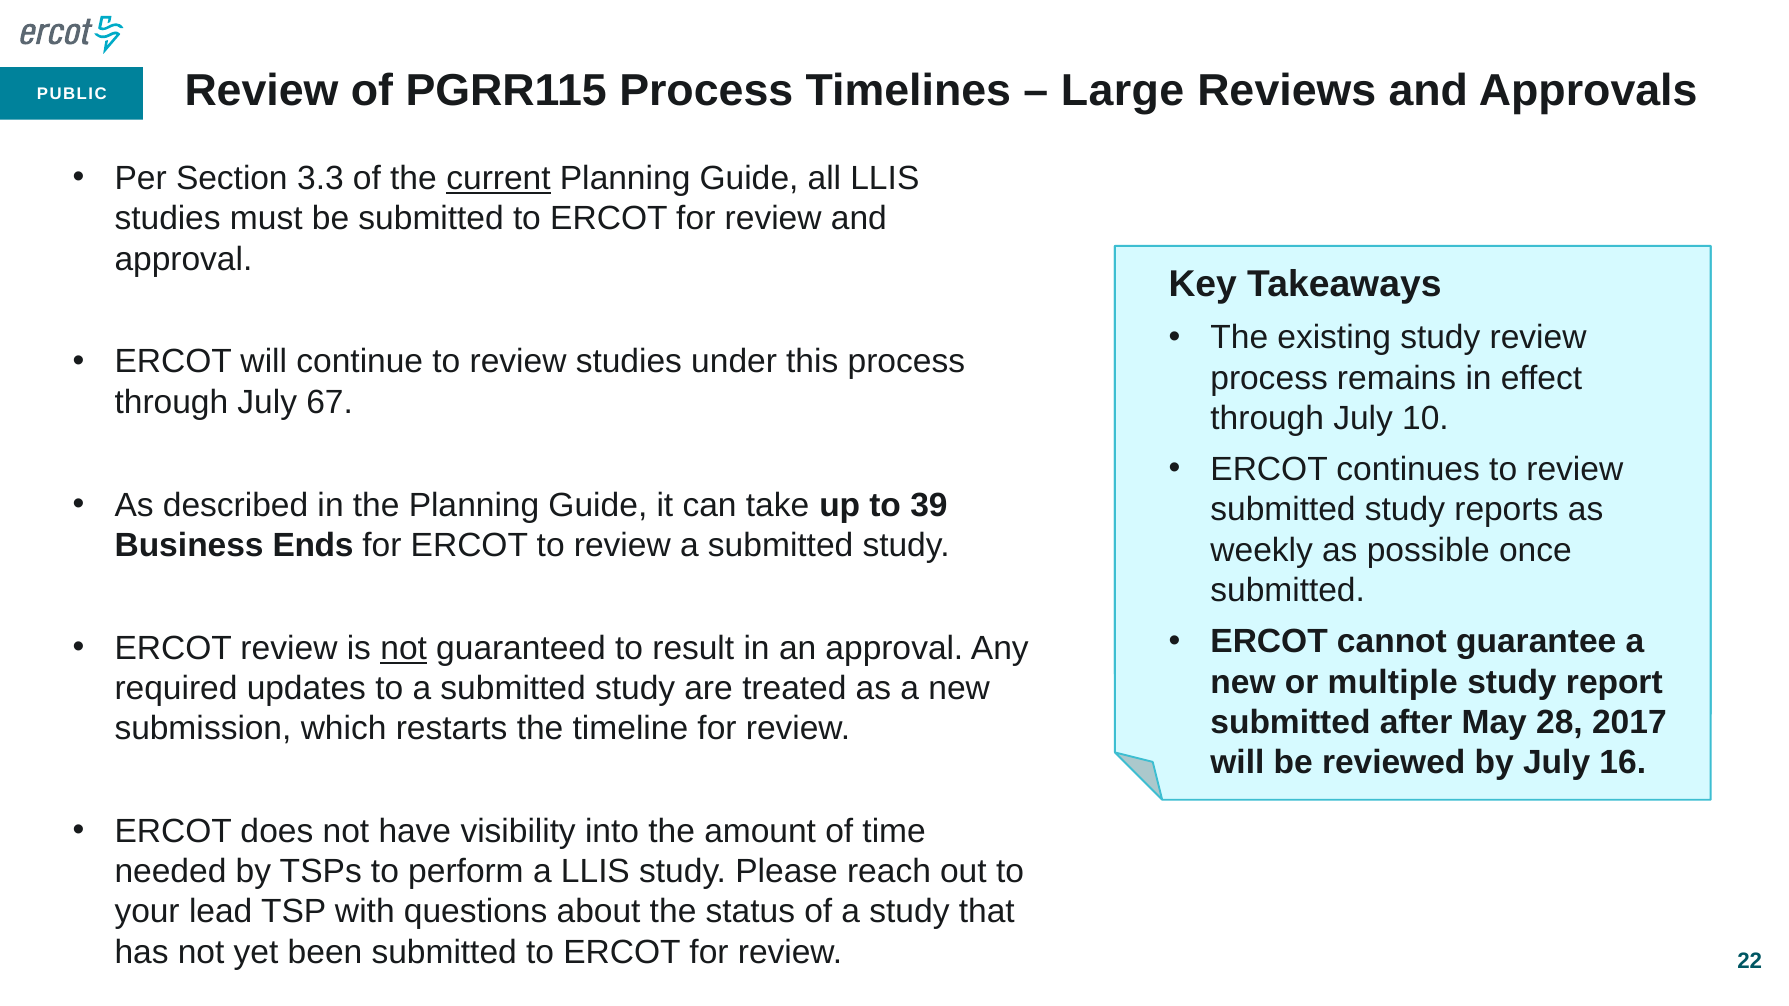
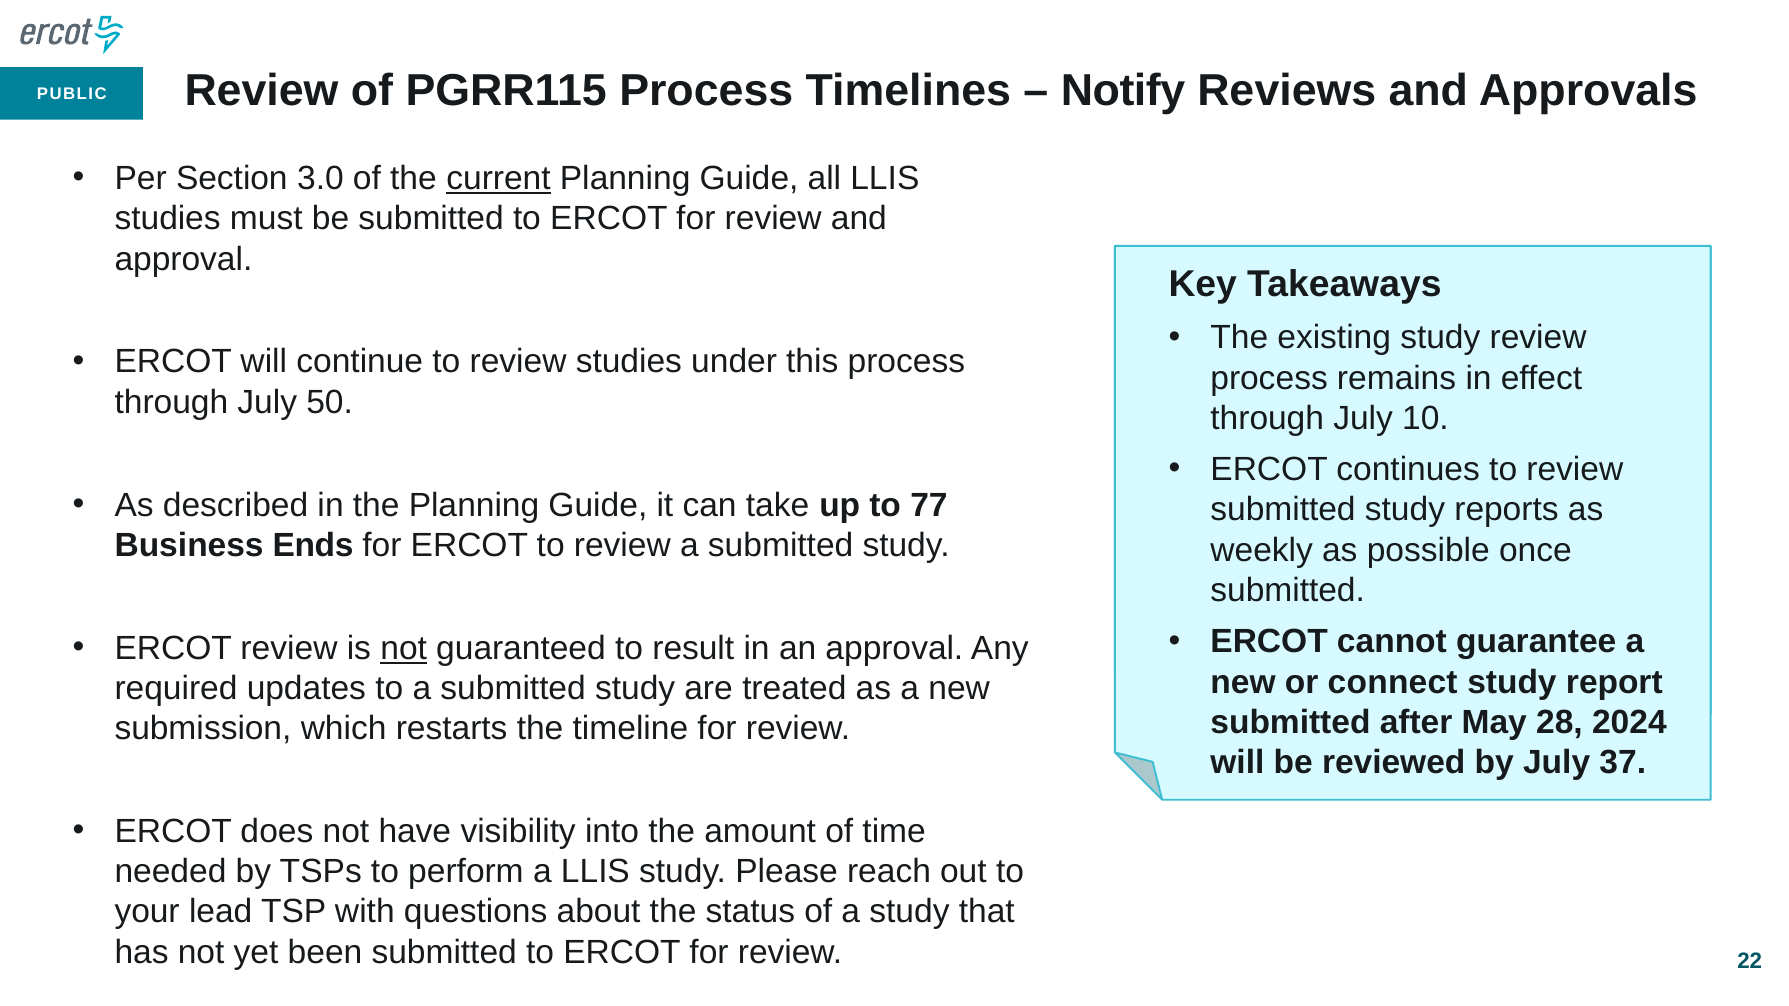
Large: Large -> Notify (1123, 91)
3.3: 3.3 -> 3.0 (320, 179)
67: 67 -> 50 (330, 402)
39: 39 -> 77 (929, 505)
multiple: multiple -> connect (1393, 682)
2017: 2017 -> 2024 (1629, 723)
16: 16 -> 37 (1623, 763)
